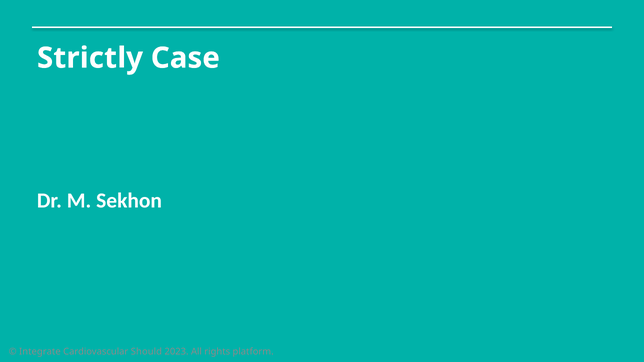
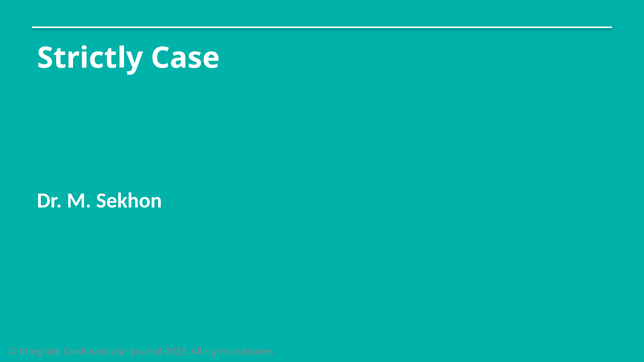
Should: Should -> Journal (146, 352)
platform: platform -> outcome (253, 352)
